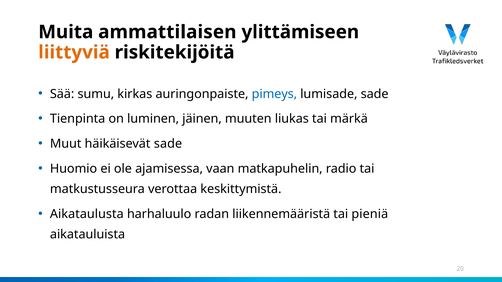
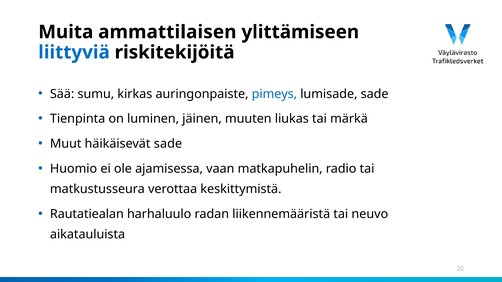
liittyviä colour: orange -> blue (74, 52)
Aikataulusta: Aikataulusta -> Rautatiealan (87, 214)
pieniä: pieniä -> neuvo (370, 214)
